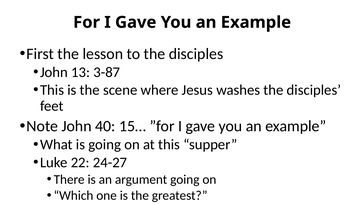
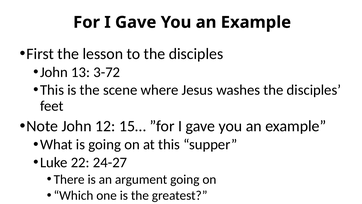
3-87: 3-87 -> 3-72 (107, 72)
40: 40 -> 12 (105, 126)
